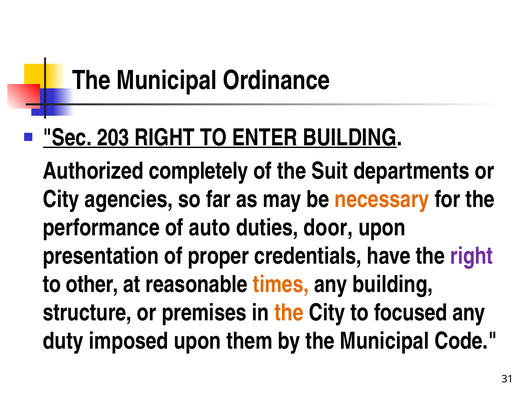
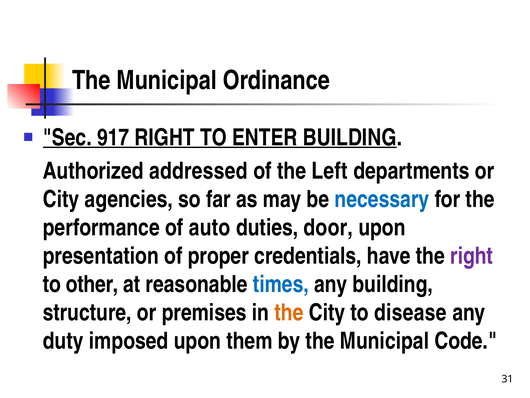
203: 203 -> 917 (113, 138)
completely: completely -> addressed (198, 171)
Suit: Suit -> Left (330, 171)
necessary colour: orange -> blue (382, 199)
times colour: orange -> blue (281, 284)
focused: focused -> disease (410, 312)
